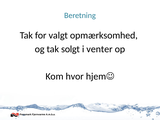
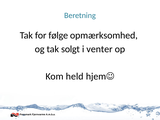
valgt: valgt -> følge (58, 35)
hvor: hvor -> held (75, 76)
